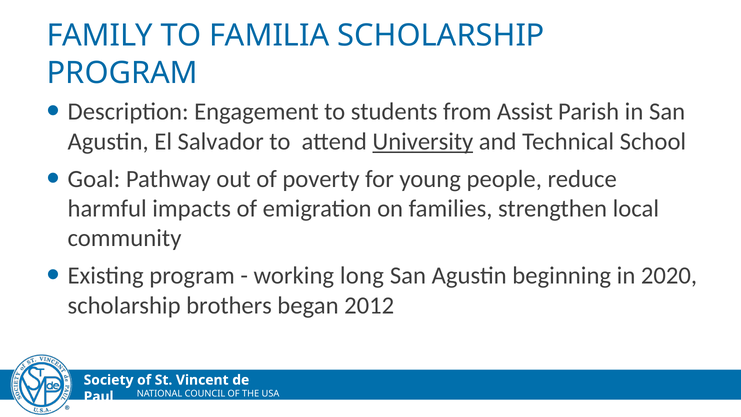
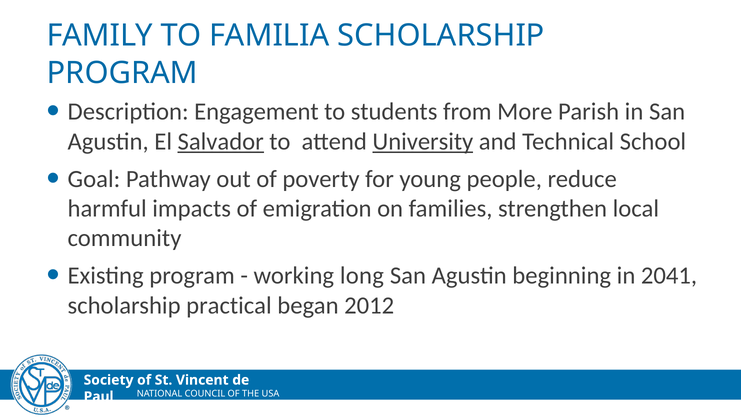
Assist: Assist -> More (525, 112)
Salvador underline: none -> present (221, 141)
2020: 2020 -> 2041 (669, 276)
brothers: brothers -> practical (229, 305)
